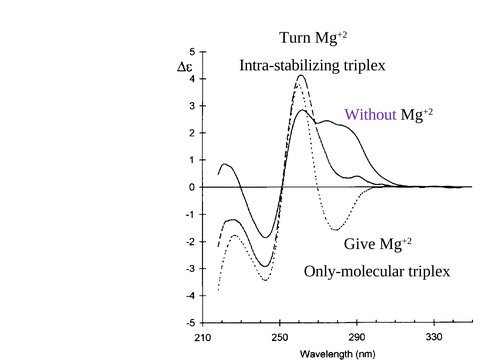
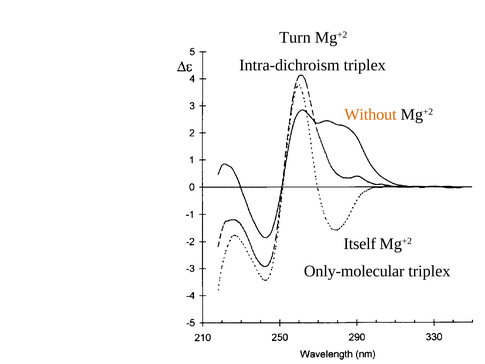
Intra-stabilizing: Intra-stabilizing -> Intra-dichroism (289, 65)
Without colour: purple -> orange (370, 114)
Give: Give -> Itself (360, 244)
